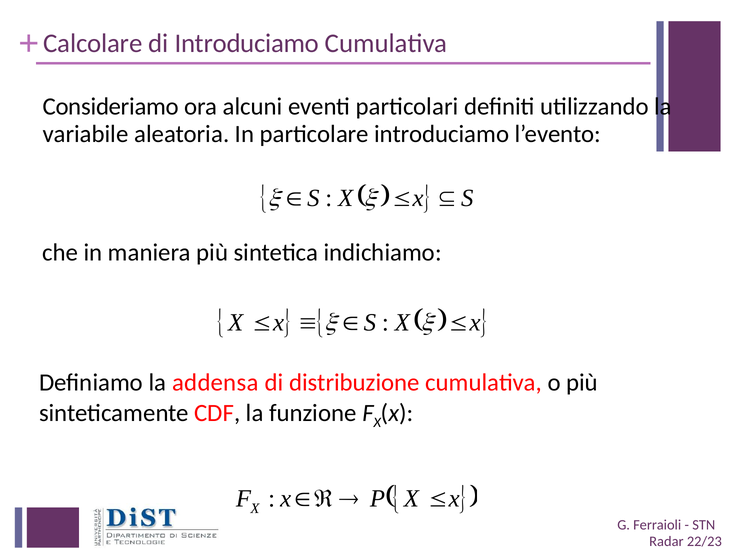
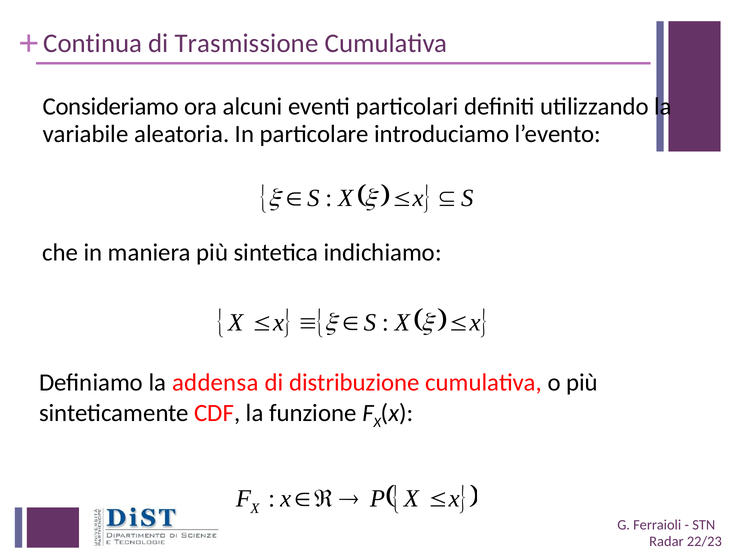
Calcolare: Calcolare -> Continua (93, 44)
di Introduciamo: Introduciamo -> Trasmissione (247, 44)
